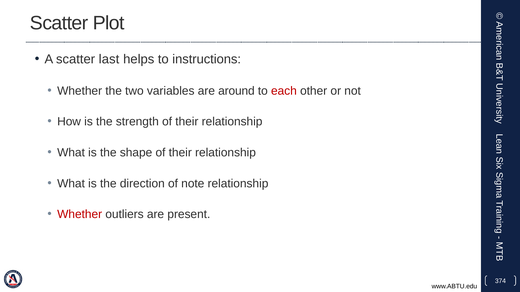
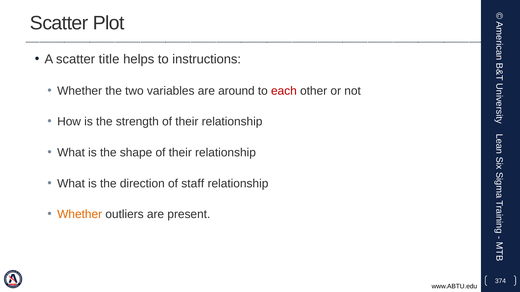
last: last -> title (109, 59)
note: note -> staff (193, 184)
Whether colour: red -> orange (80, 215)
